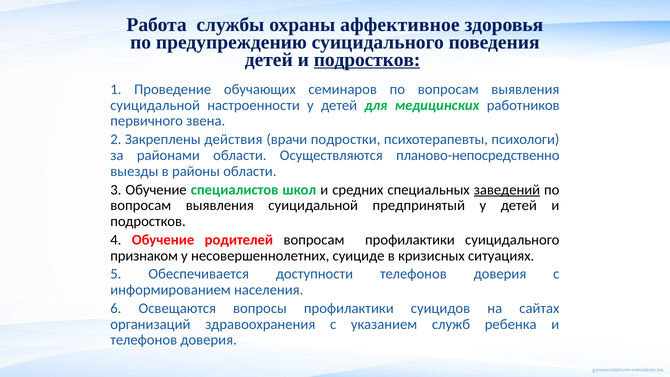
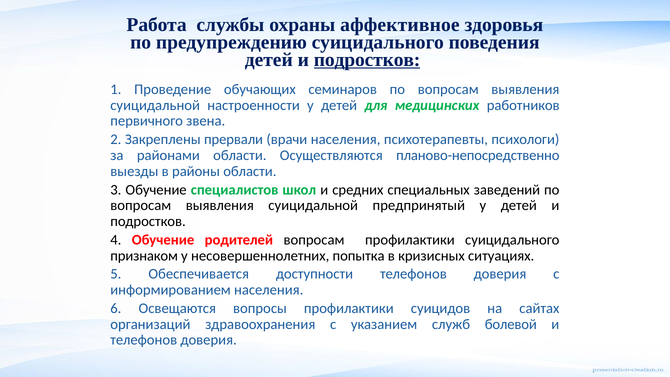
действия: действия -> прервали (234, 140)
врачи подростки: подростки -> населения (346, 140)
заведений underline: present -> none (507, 190)
суициде: суициде -> попытка (359, 256)
ребенка: ребенка -> болевой (511, 324)
